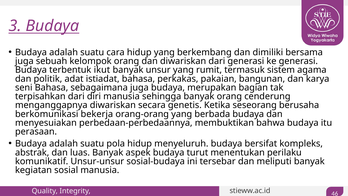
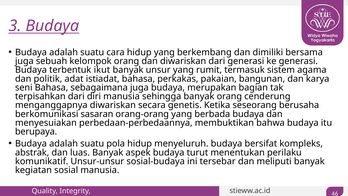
bekerja: bekerja -> sasaran (97, 114)
perasaan: perasaan -> berupaya (36, 131)
